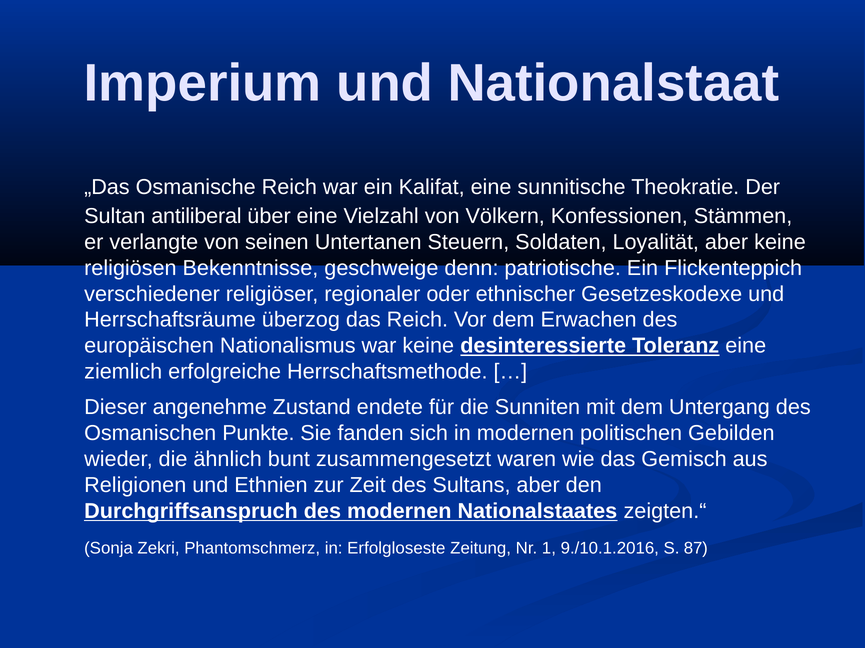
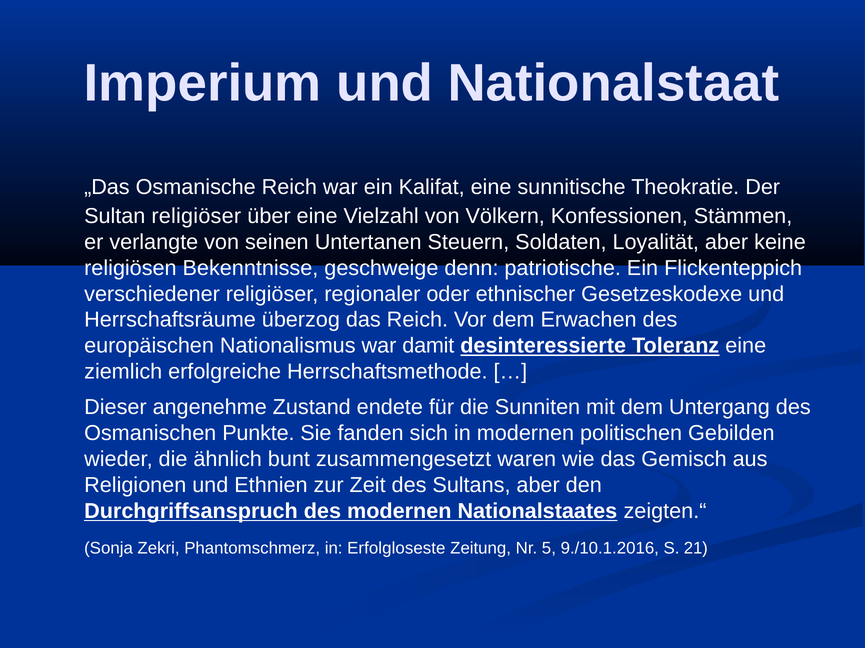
Sultan antiliberal: antiliberal -> religiöser (196, 216)
war keine: keine -> damit (428, 346)
1: 1 -> 5 (549, 549)
87: 87 -> 21 (696, 549)
